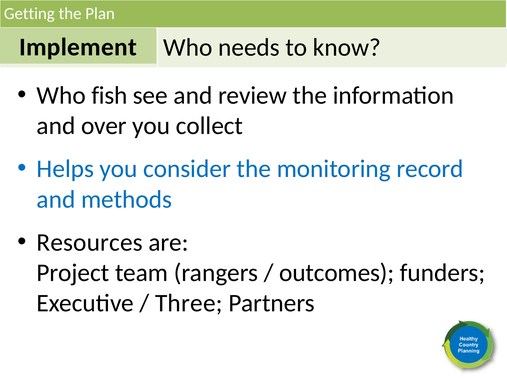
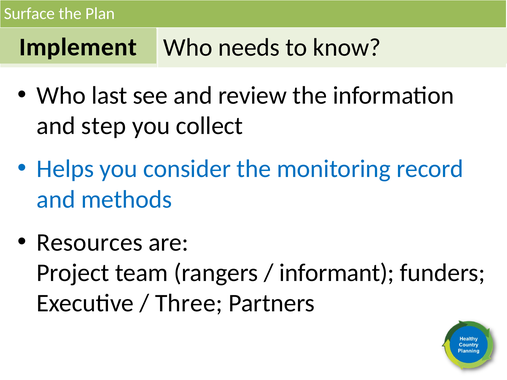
Getting: Getting -> Surface (29, 14)
fish: fish -> last (109, 96)
over: over -> step (104, 126)
outcomes: outcomes -> informant (337, 273)
